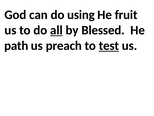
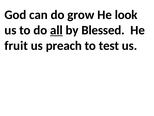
using: using -> grow (81, 15)
fruit: fruit -> look (126, 15)
path: path -> fruit (16, 46)
test underline: present -> none (109, 46)
